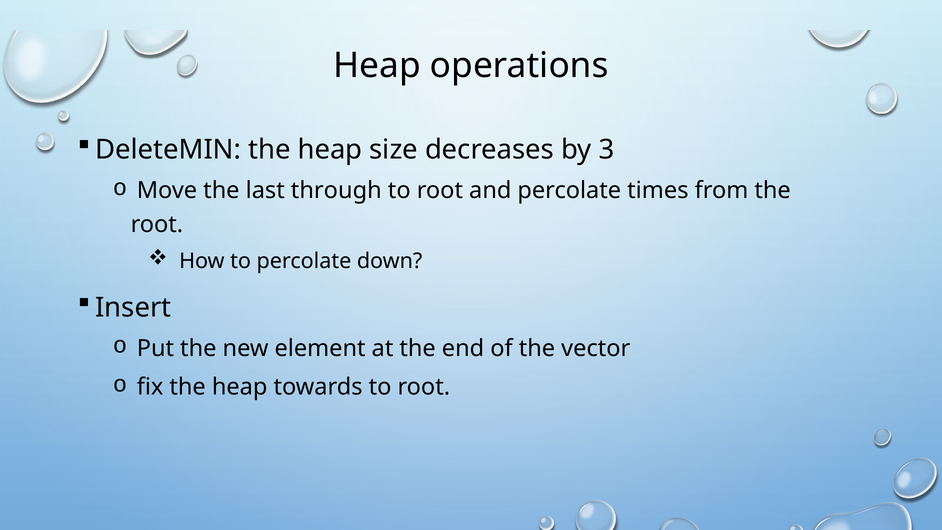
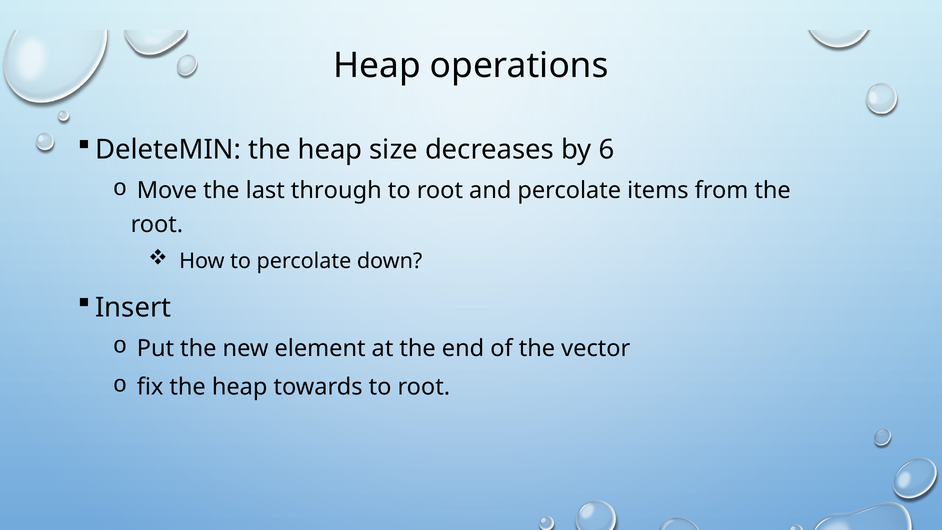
3: 3 -> 6 (606, 149)
times: times -> items (658, 190)
